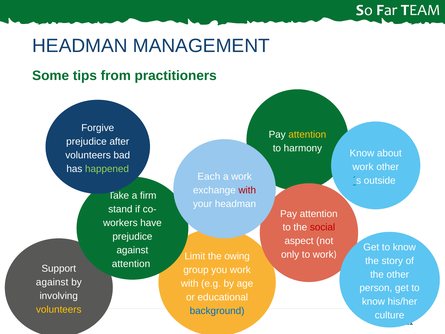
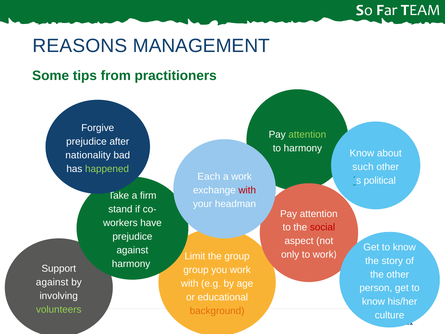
HEADMAN: HEADMAN -> REASONS (80, 46)
attention colour: yellow -> light green (307, 135)
volunteers: volunteers -> nationality (88, 155)
work: work -> such (363, 167)
outside: outside -> political (380, 180)
the owing: owing -> group (237, 256)
attention: attention -> harmony (131, 264)
volunteers colour: yellow -> light green (59, 309)
background colour: blue -> orange (217, 311)
